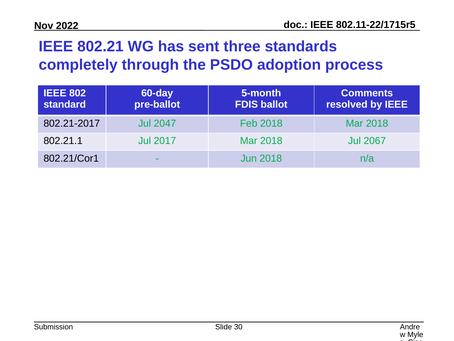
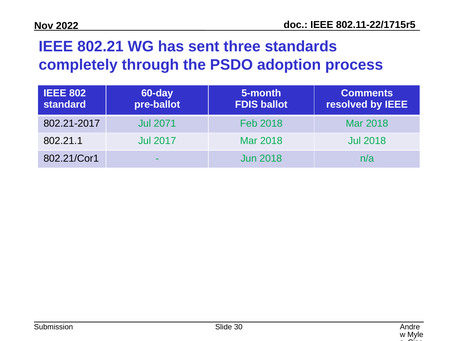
2047: 2047 -> 2071 (165, 123)
Jul 2067: 2067 -> 2018 (375, 141)
